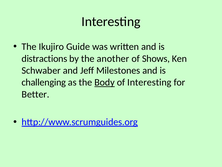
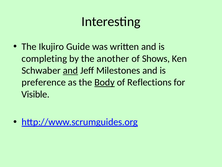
distractions: distractions -> completing (44, 58)
and underline: none -> present (70, 70)
challenging: challenging -> preference (44, 82)
of Interesting: Interesting -> Reflections (149, 82)
Better: Better -> Visible (36, 94)
